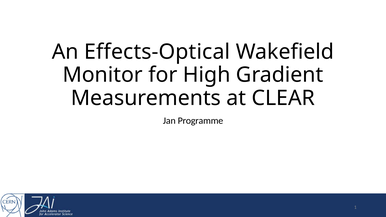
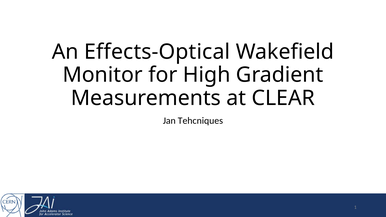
Programme: Programme -> Tehcniques (200, 121)
